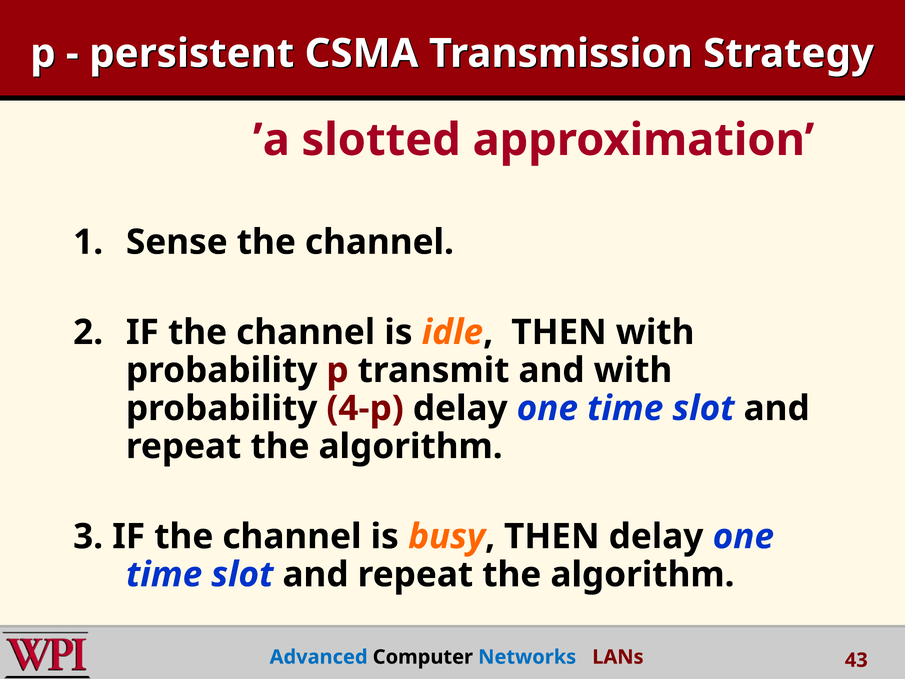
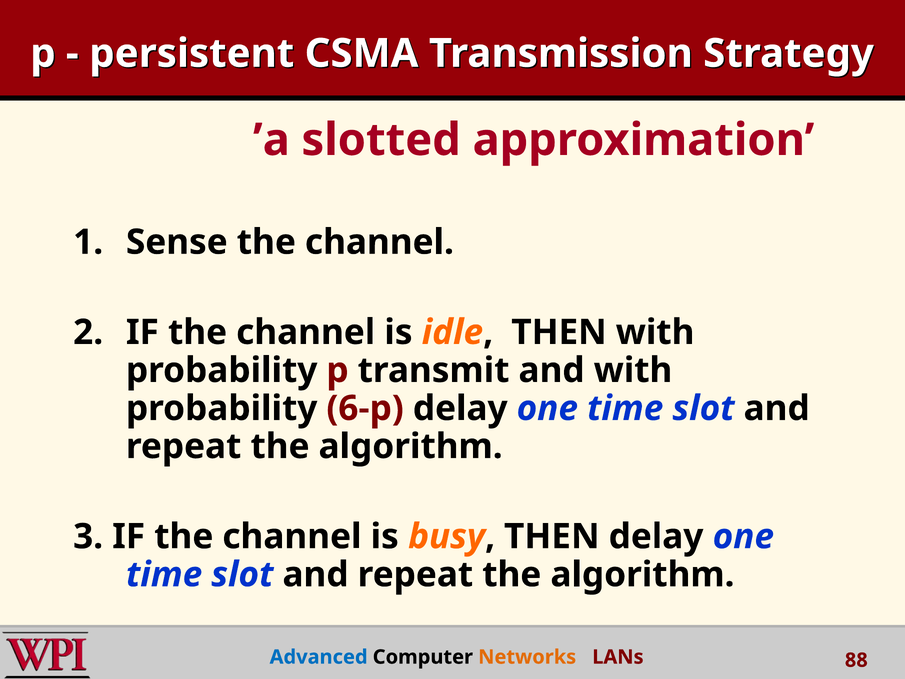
4-p: 4-p -> 6-p (365, 408)
Networks colour: blue -> orange (527, 657)
43: 43 -> 88 (856, 660)
